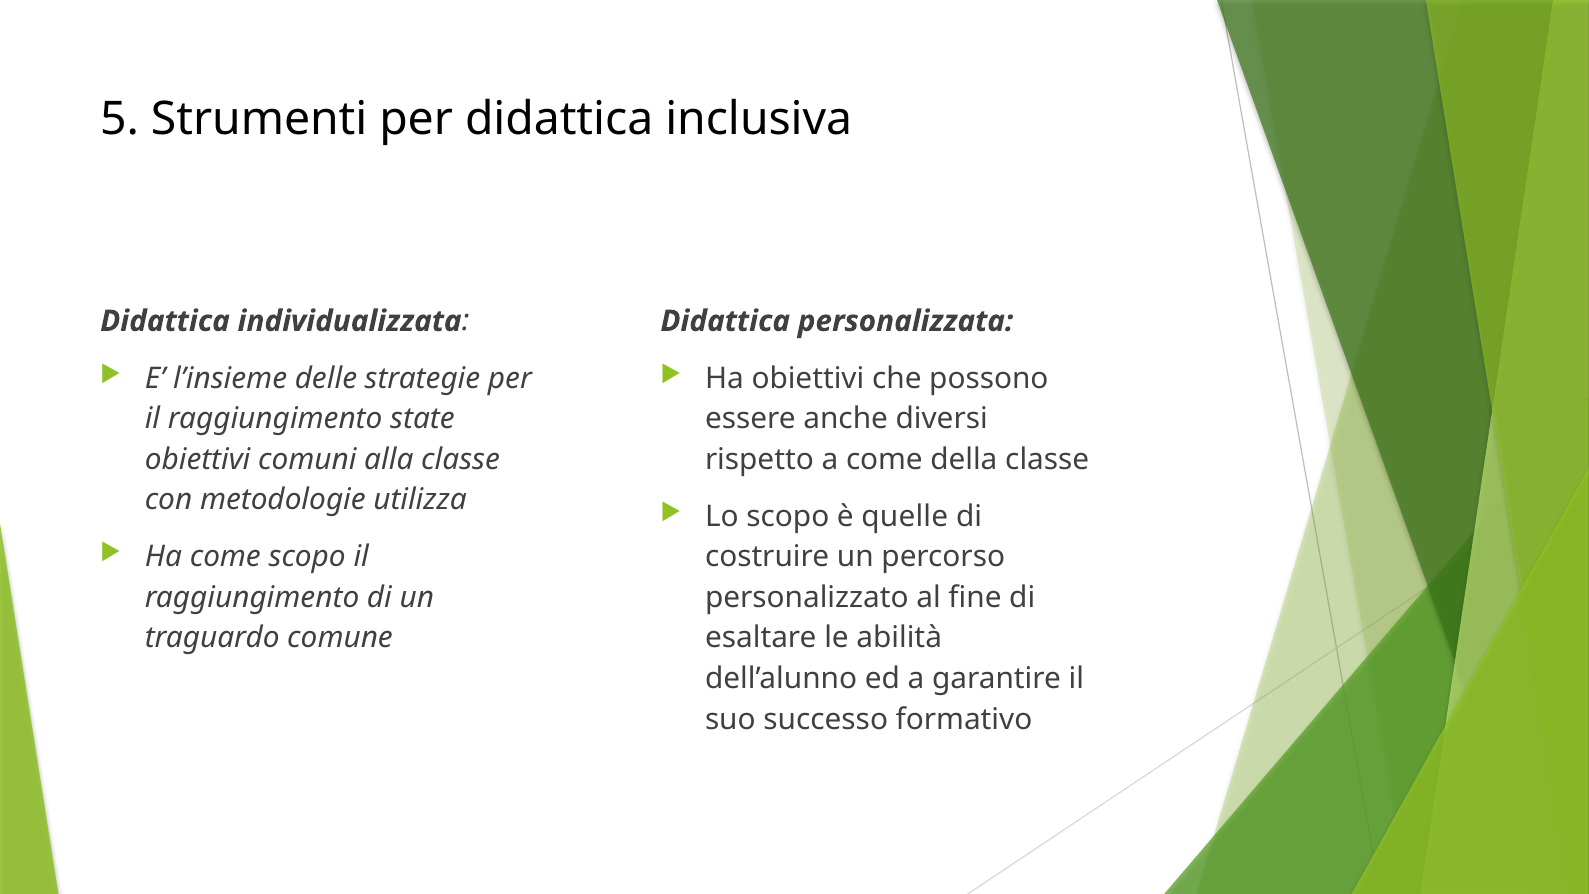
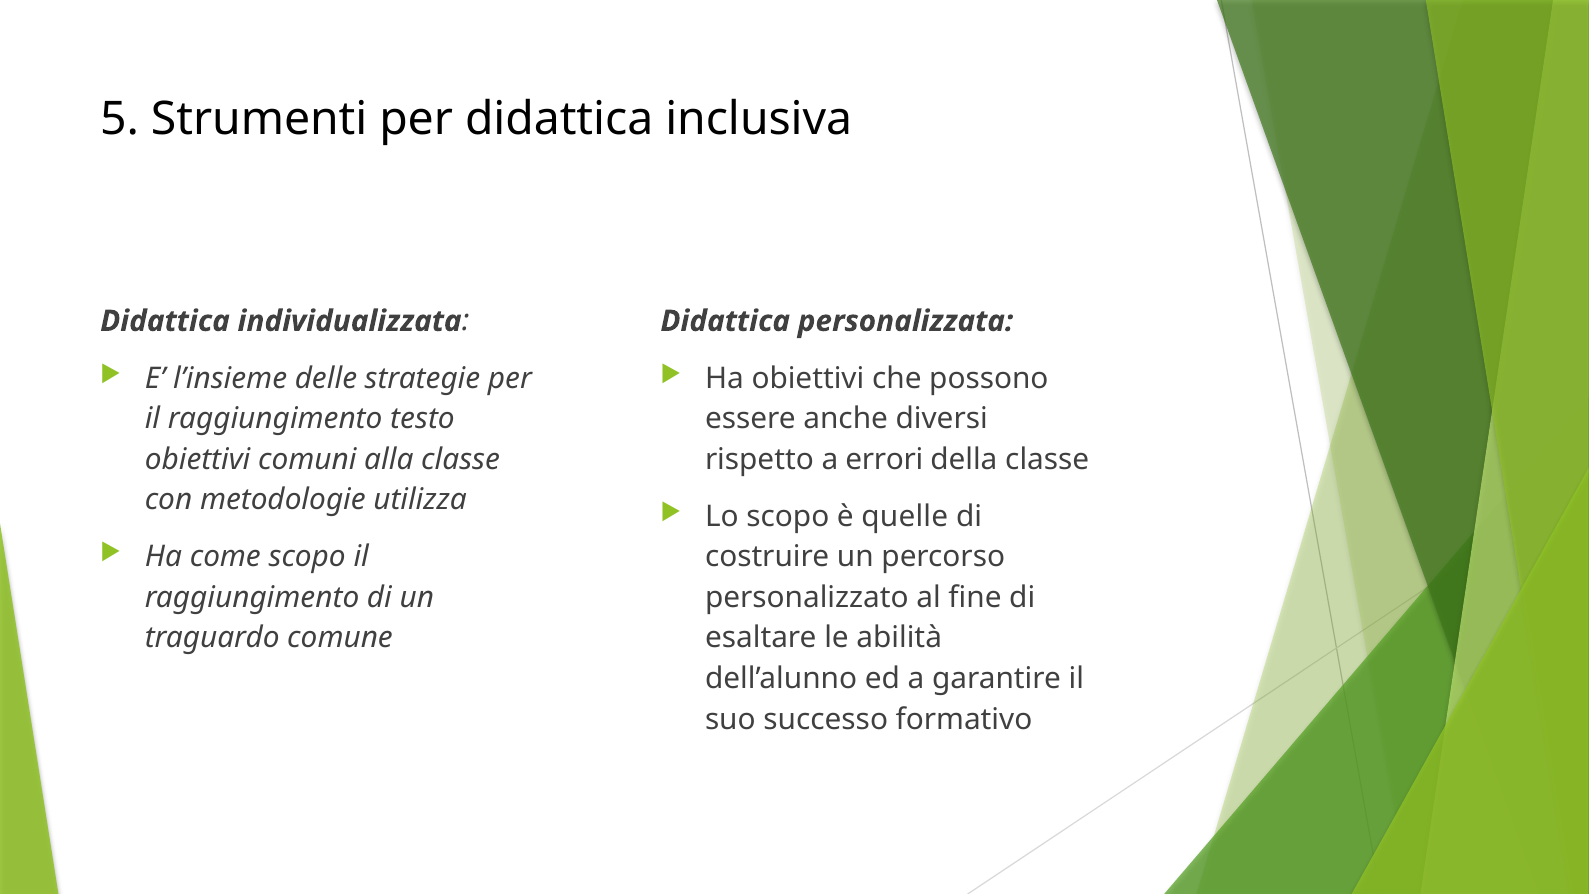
state: state -> testo (422, 419)
a come: come -> errori (884, 459)
